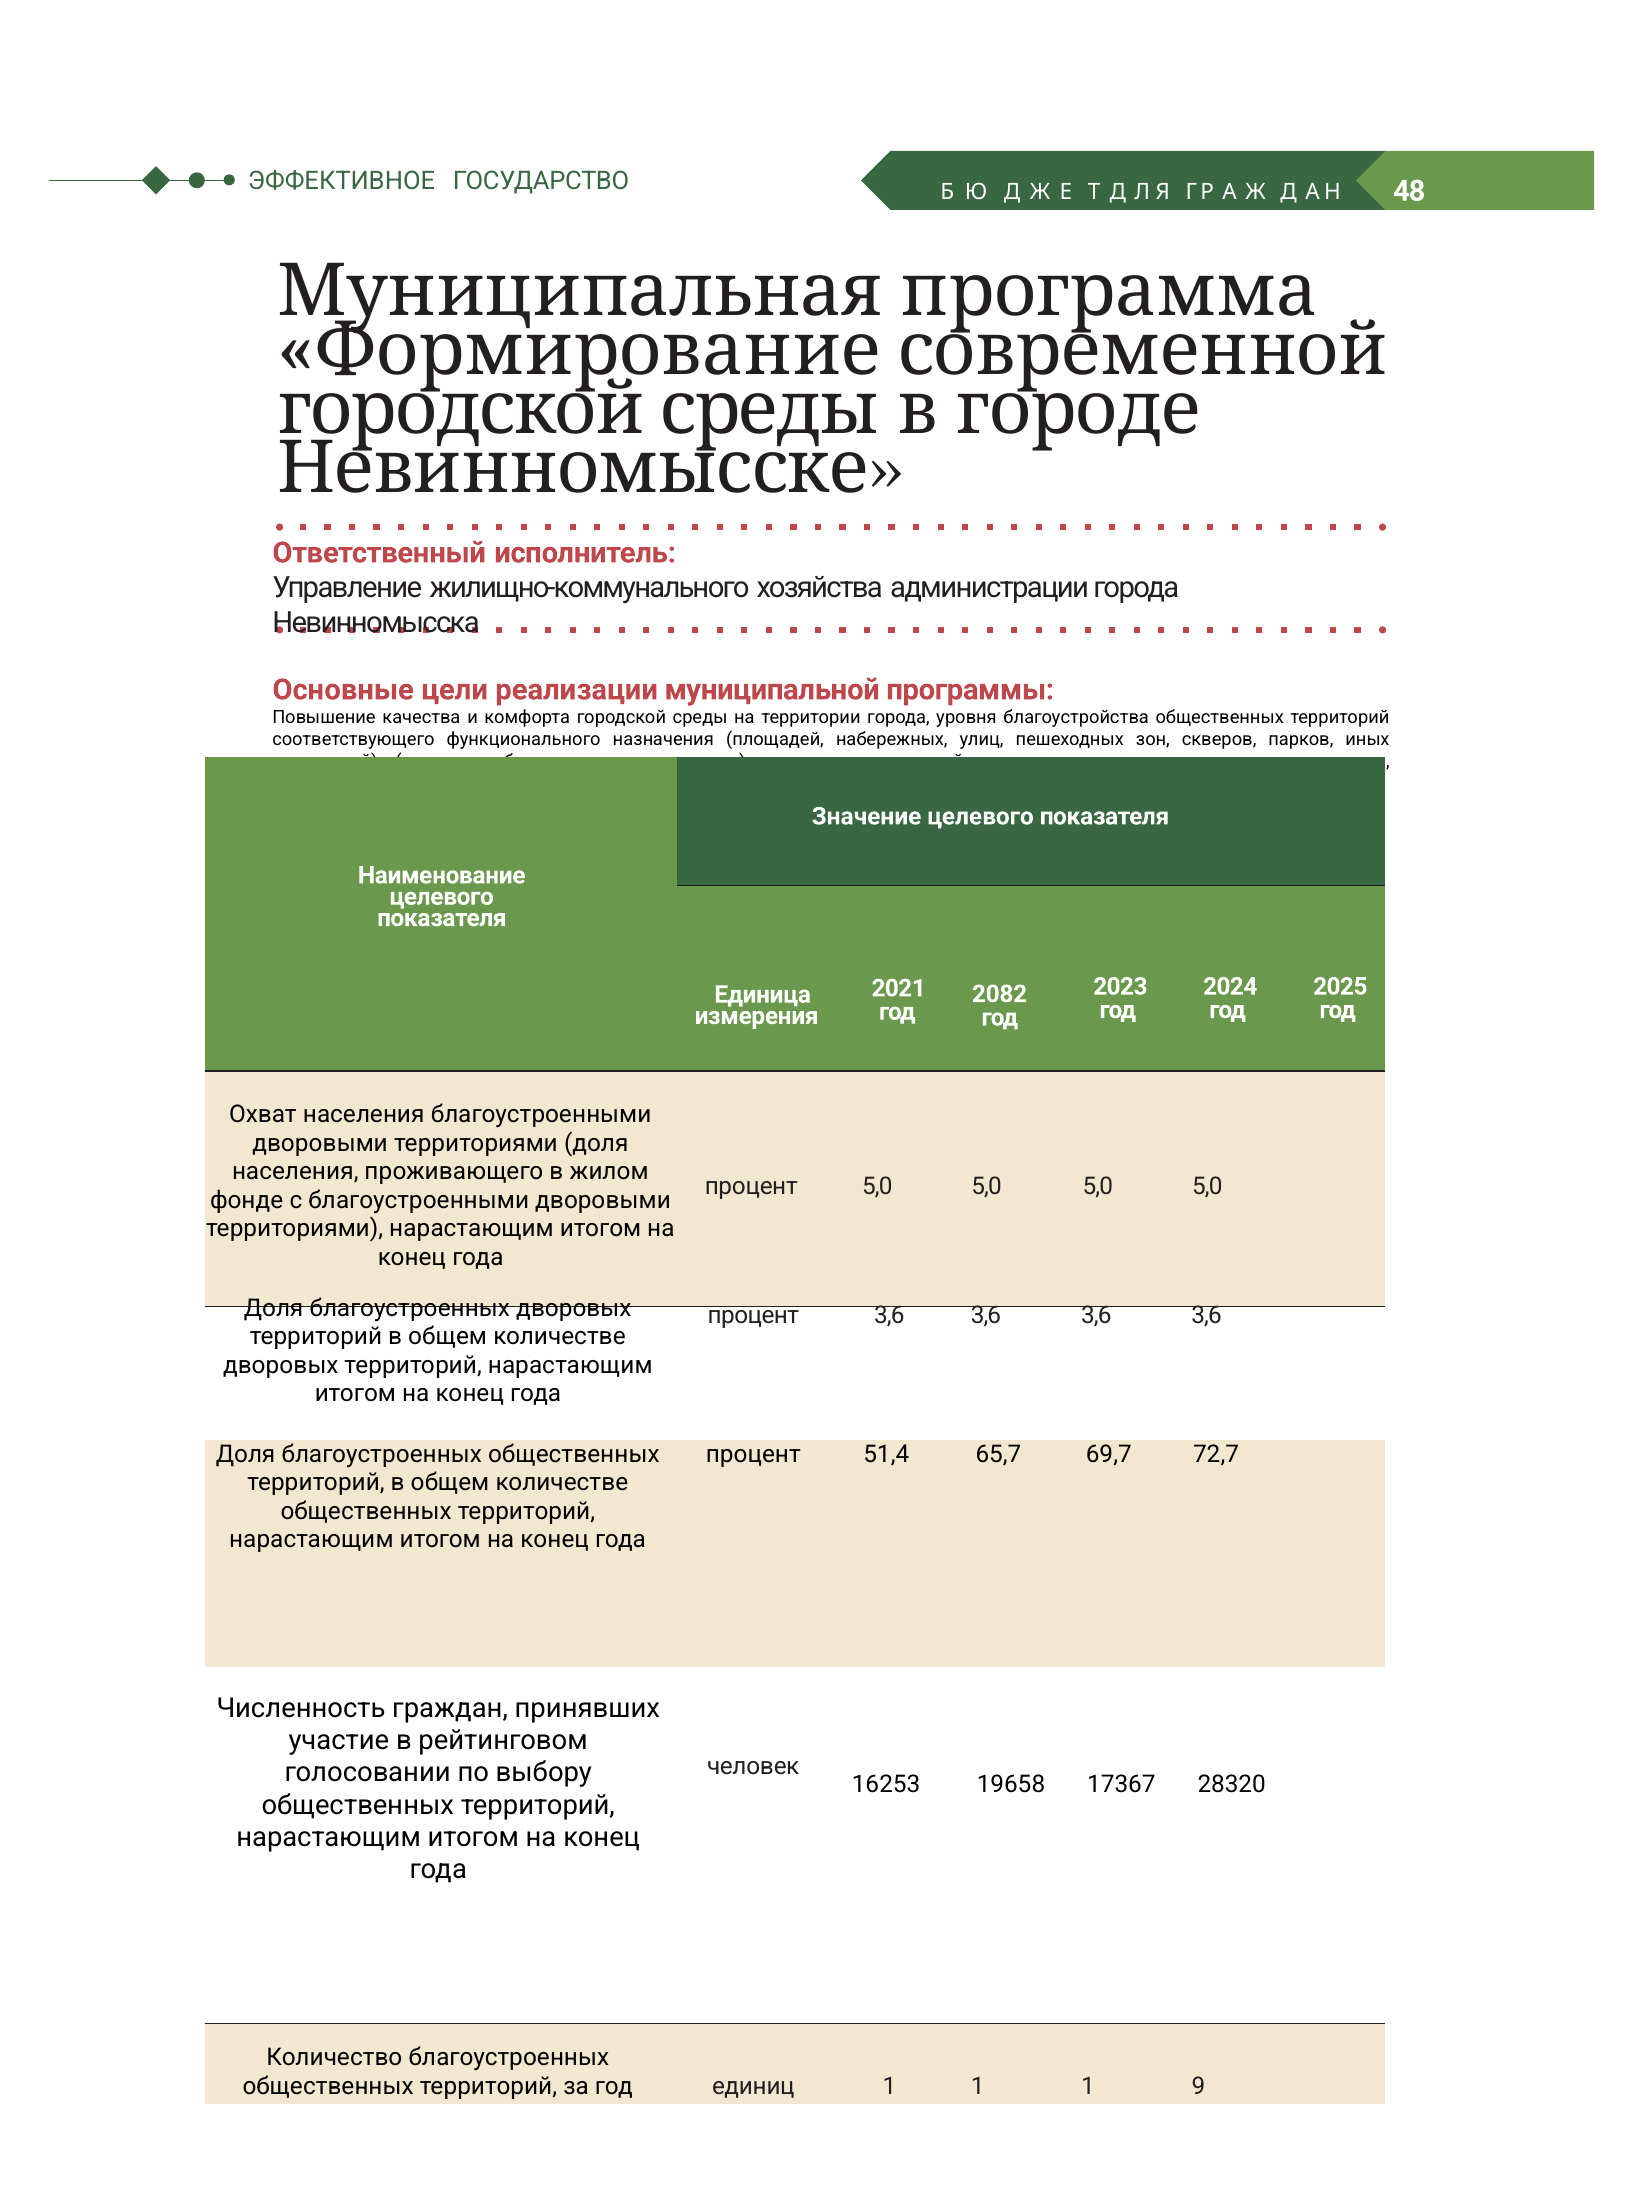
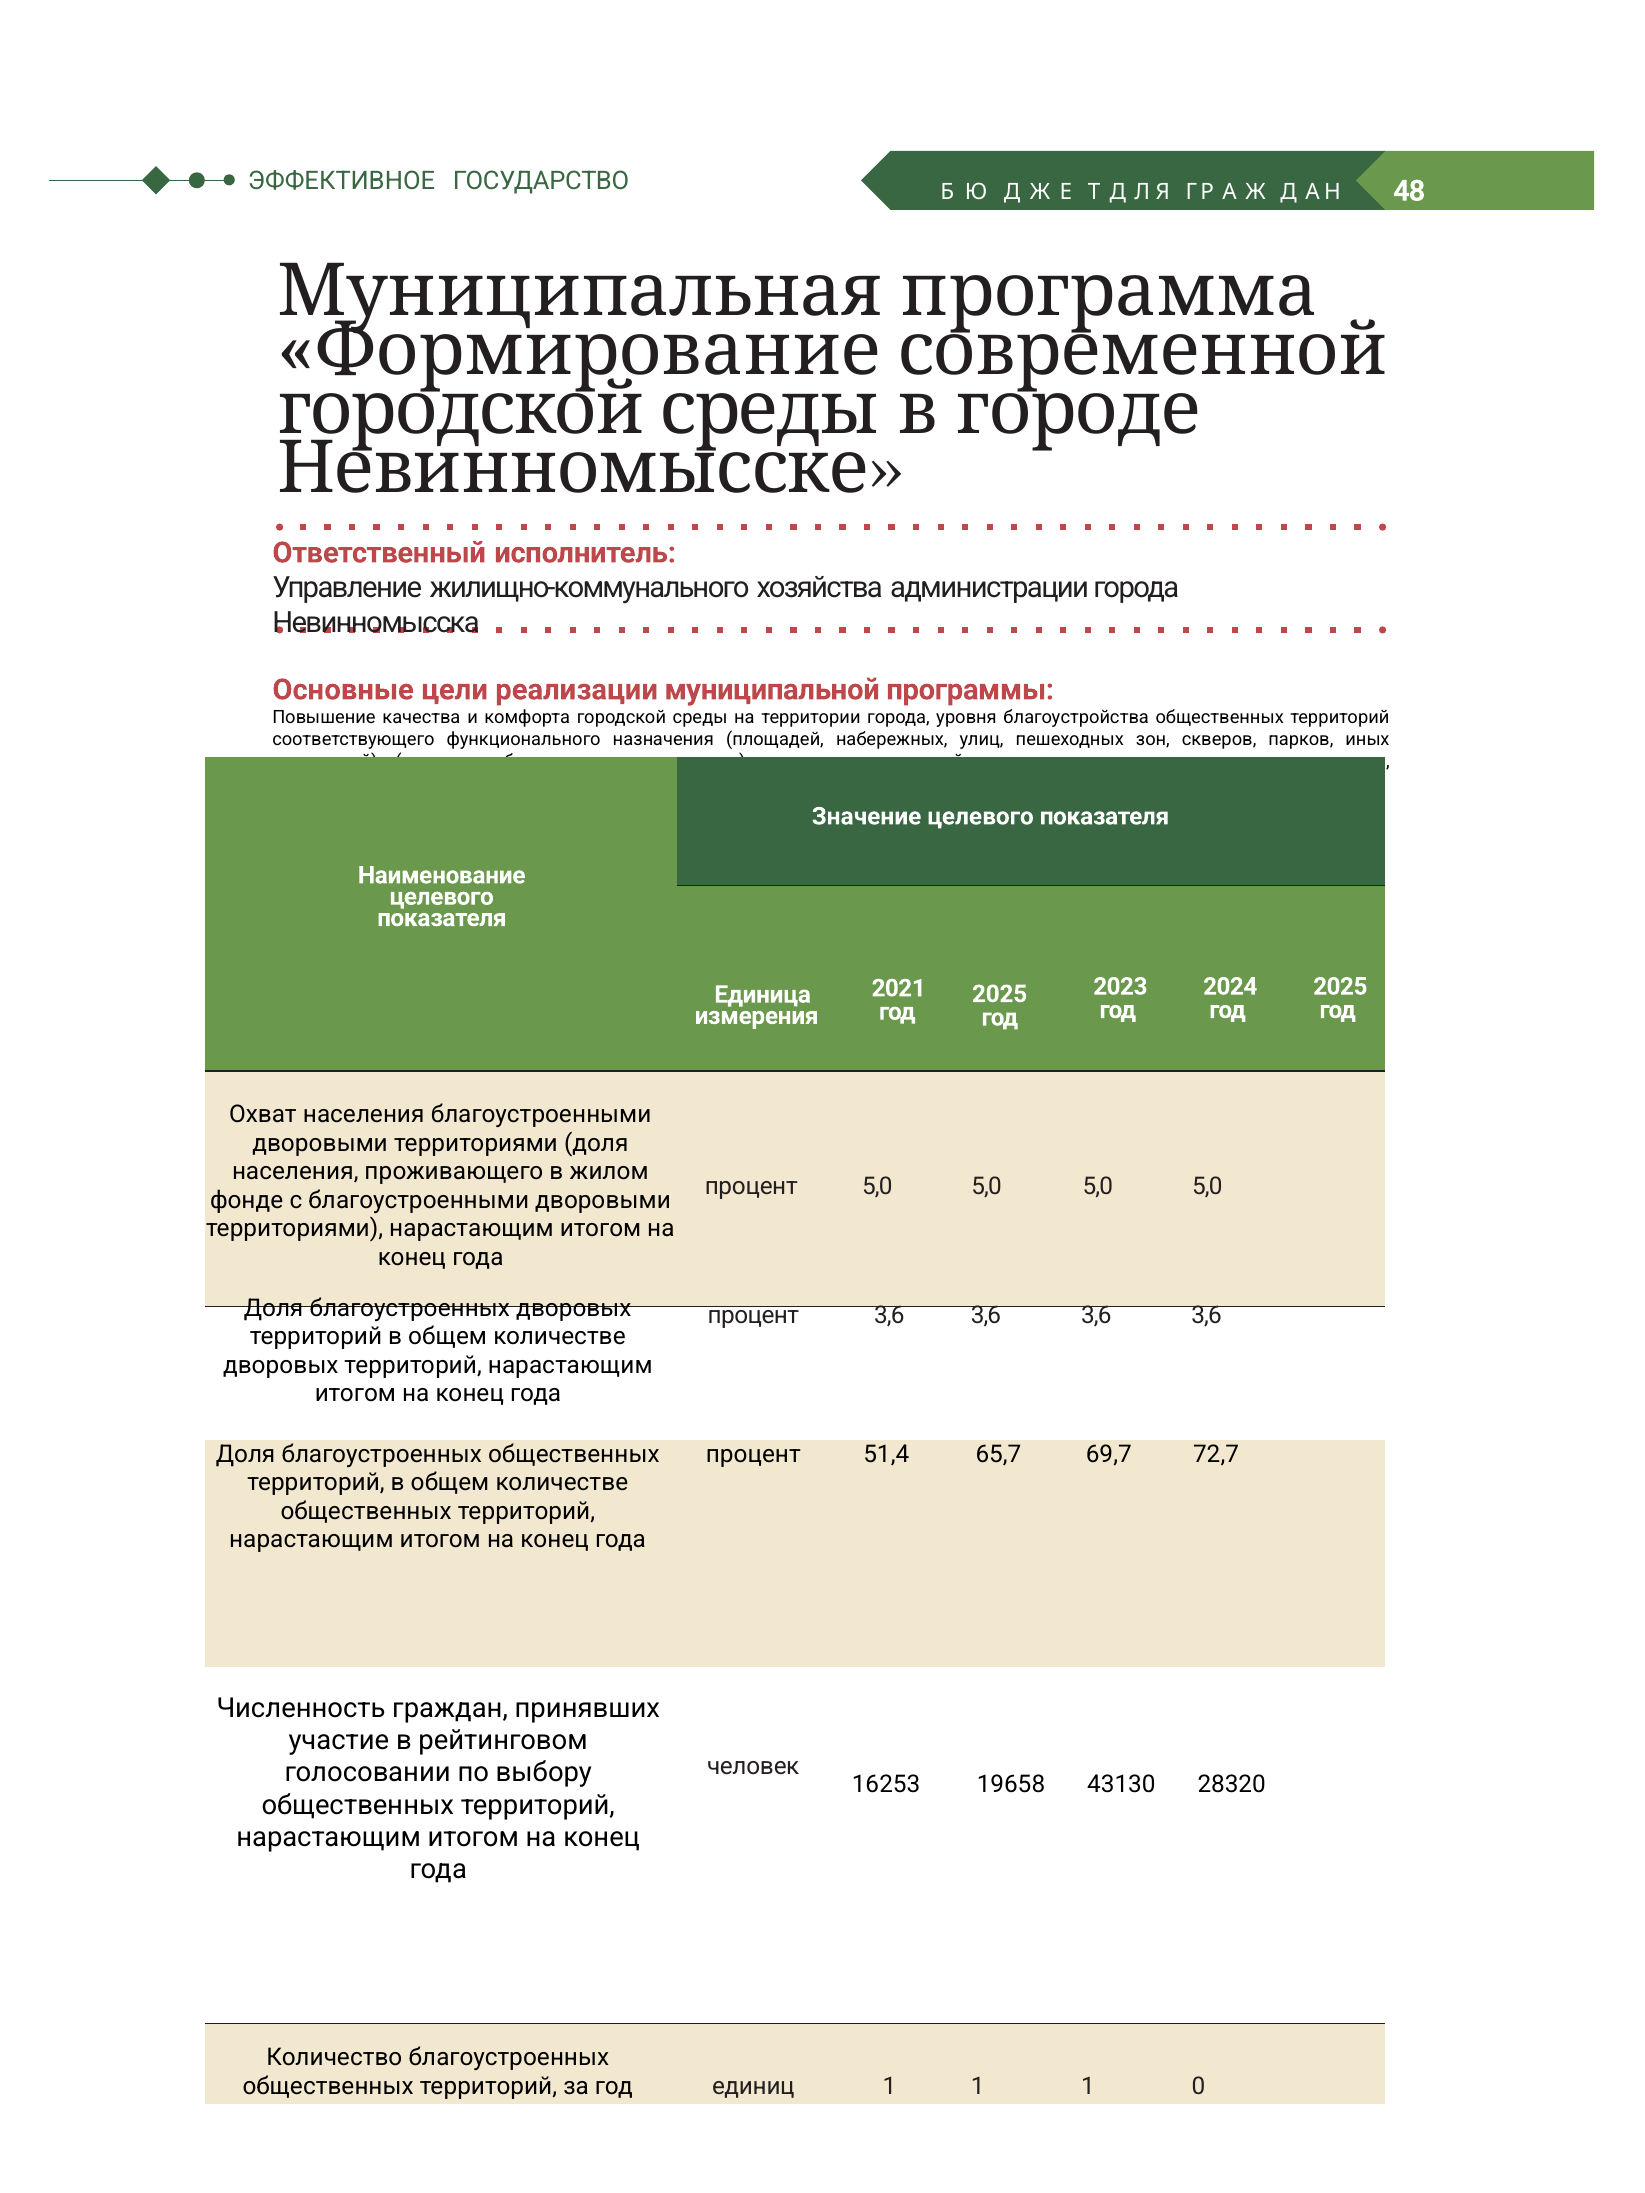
2082: 2082 -> 2025 (1000, 994)
17367: 17367 -> 43130 (1121, 1785)
9: 9 -> 0 (1198, 2087)
